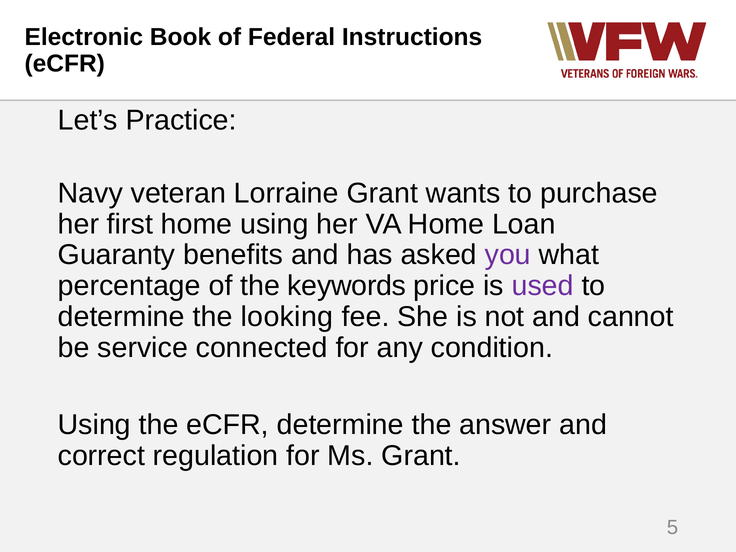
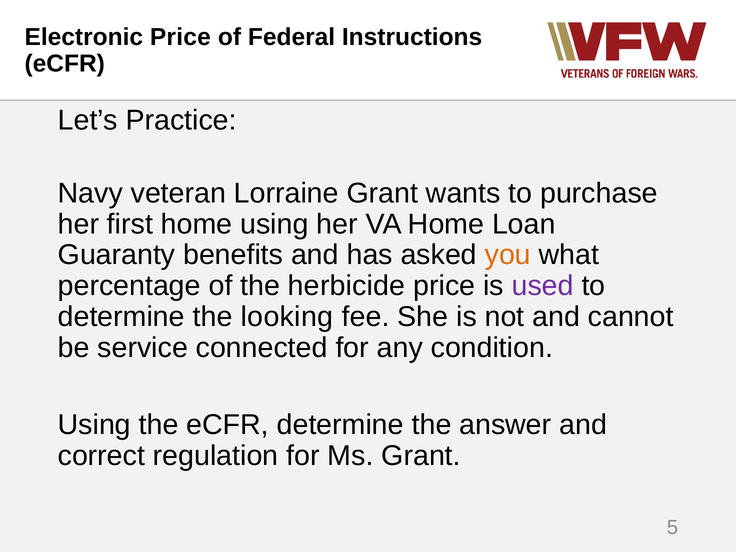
Electronic Book: Book -> Price (180, 37)
you colour: purple -> orange (508, 255)
keywords: keywords -> herbicide (347, 286)
